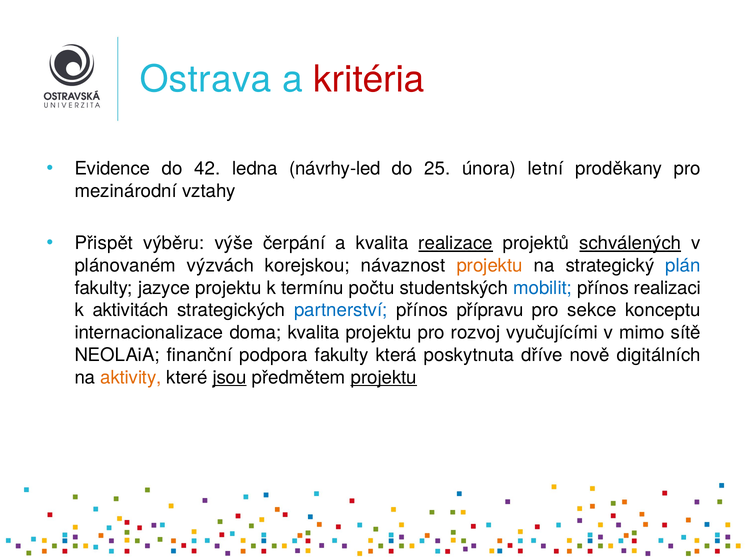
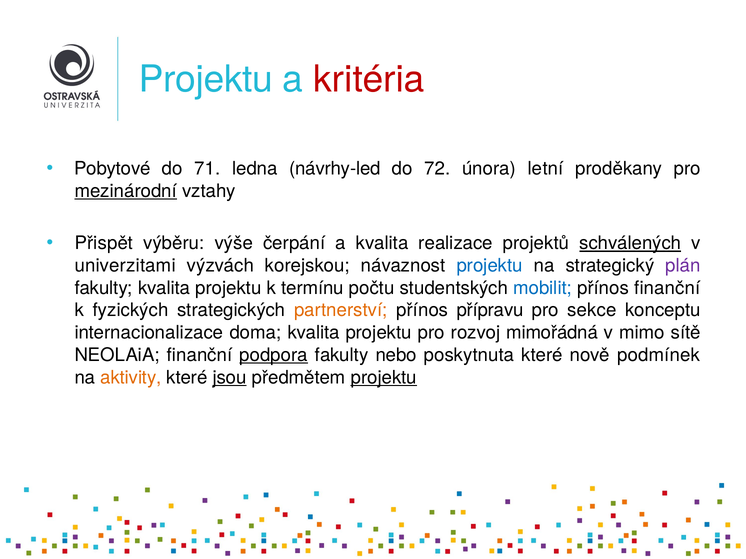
Ostrava: Ostrava -> Projektu (206, 80)
Evidence: Evidence -> Pobytové (112, 169)
42: 42 -> 71 (207, 169)
25: 25 -> 72 (437, 169)
mezinárodní underline: none -> present (126, 191)
realizace underline: present -> none (456, 243)
plánovaném: plánovaném -> univerzitami (125, 266)
projektu colour: orange -> blue (490, 266)
plán colour: blue -> purple (683, 266)
fakulty jazyce: jazyce -> kvalita (164, 288)
přínos realizaci: realizaci -> finanční (667, 288)
aktivitách: aktivitách -> fyzických (131, 311)
partnerství colour: blue -> orange (341, 311)
vyučujícími: vyučujícími -> mimořádná (552, 333)
podpora underline: none -> present (274, 355)
která: která -> nebo (396, 355)
poskytnuta dříve: dříve -> které (542, 355)
digitálních: digitálních -> podmínek (659, 355)
